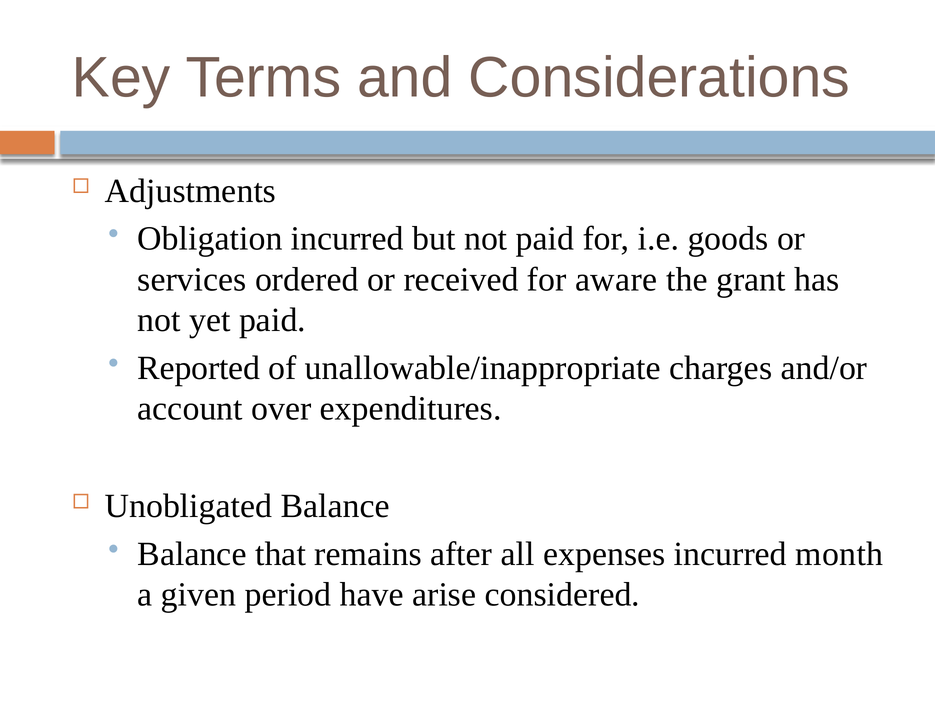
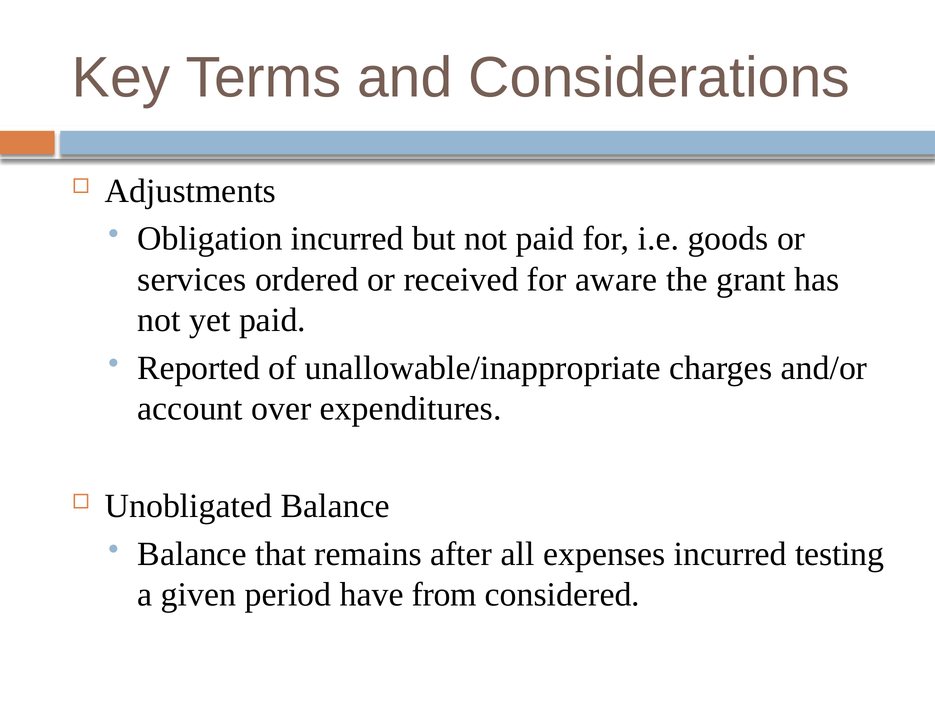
month: month -> testing (840, 554)
arise: arise -> from (444, 595)
